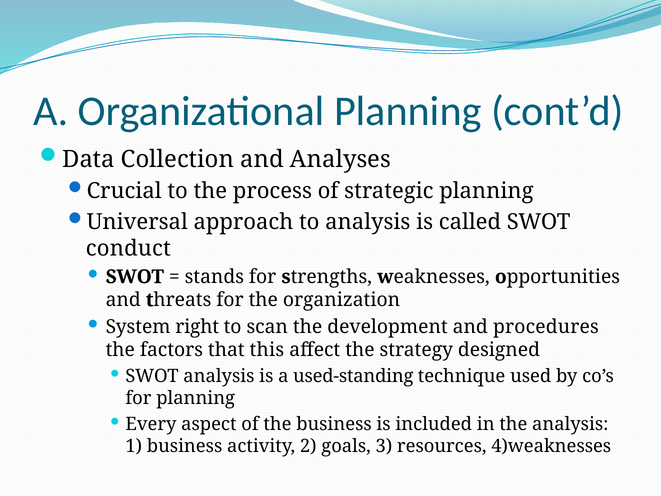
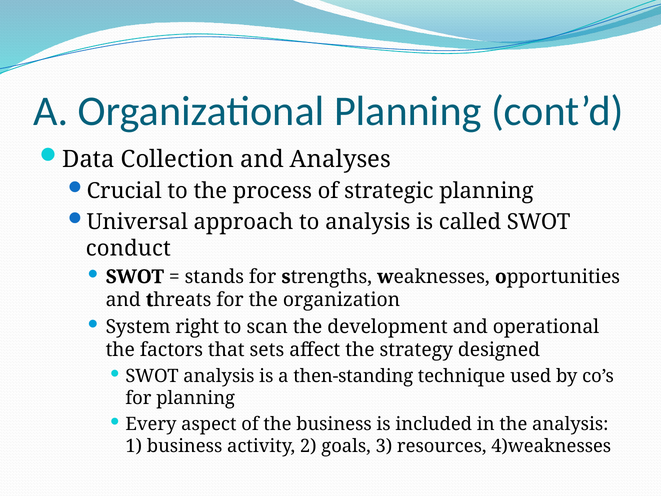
procedures: procedures -> operational (546, 327)
this: this -> sets (267, 350)
used-standing: used-standing -> then-standing (353, 376)
